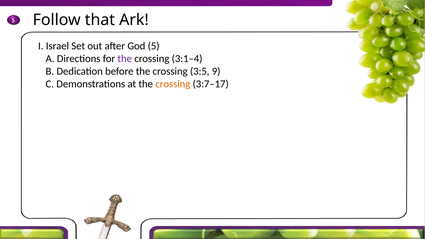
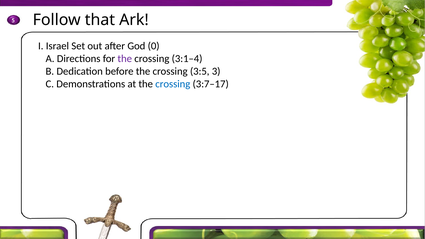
God 5: 5 -> 0 (154, 46)
9: 9 -> 3 (216, 71)
crossing colour: orange -> blue (173, 84)
